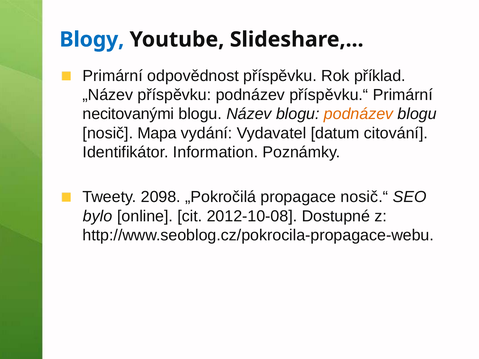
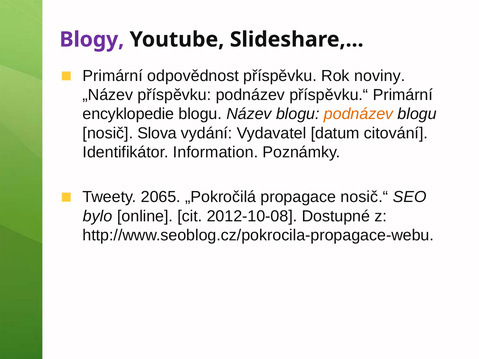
Blogy colour: blue -> purple (92, 40)
příklad: příklad -> noviny (380, 76)
necitovanými: necitovanými -> encyklopedie (128, 114)
Mapa: Mapa -> Slova (157, 133)
2098: 2098 -> 2065 (161, 197)
